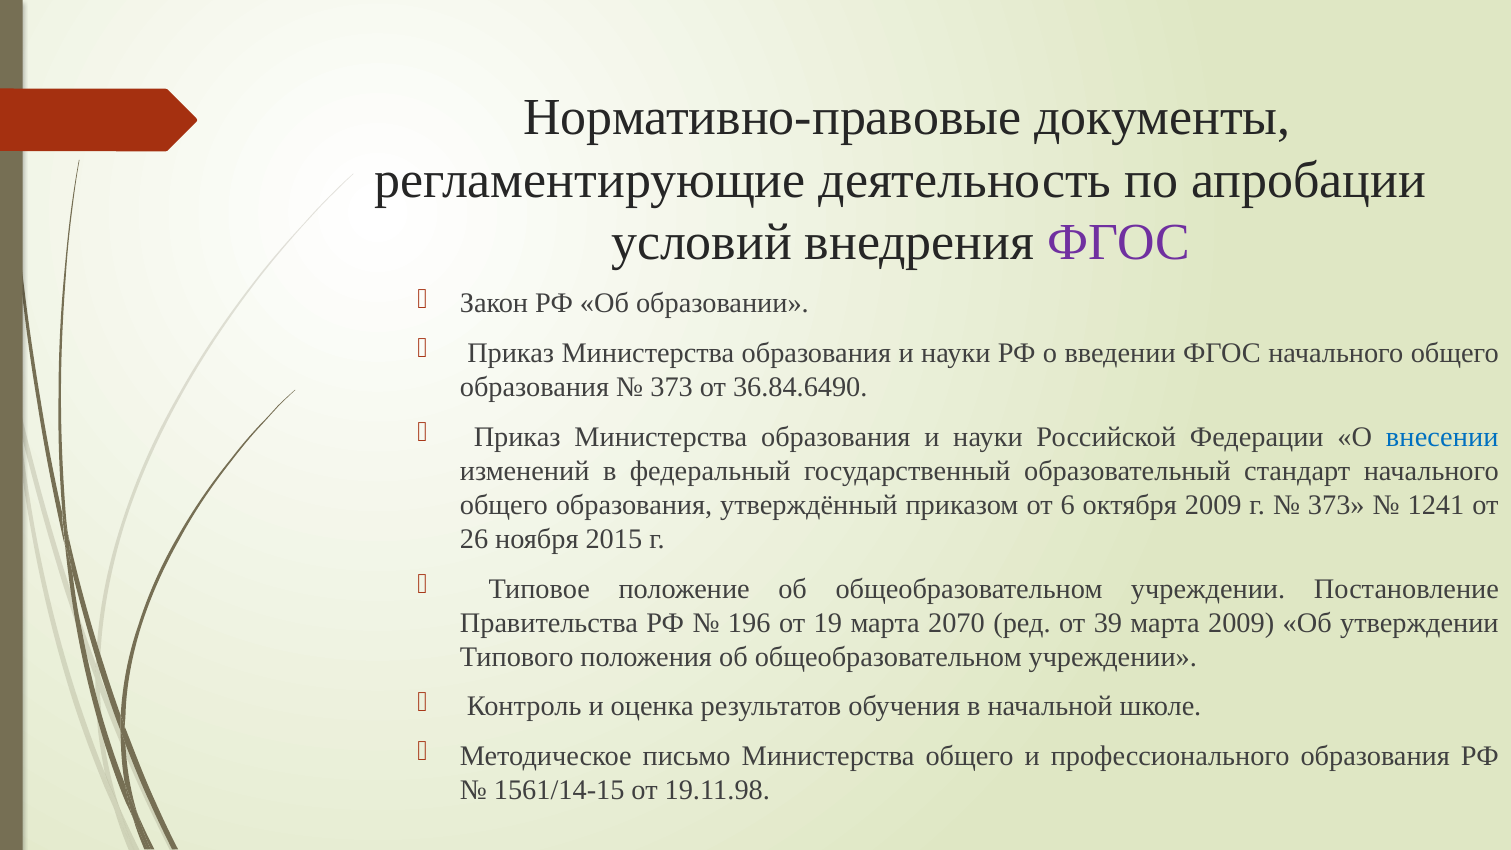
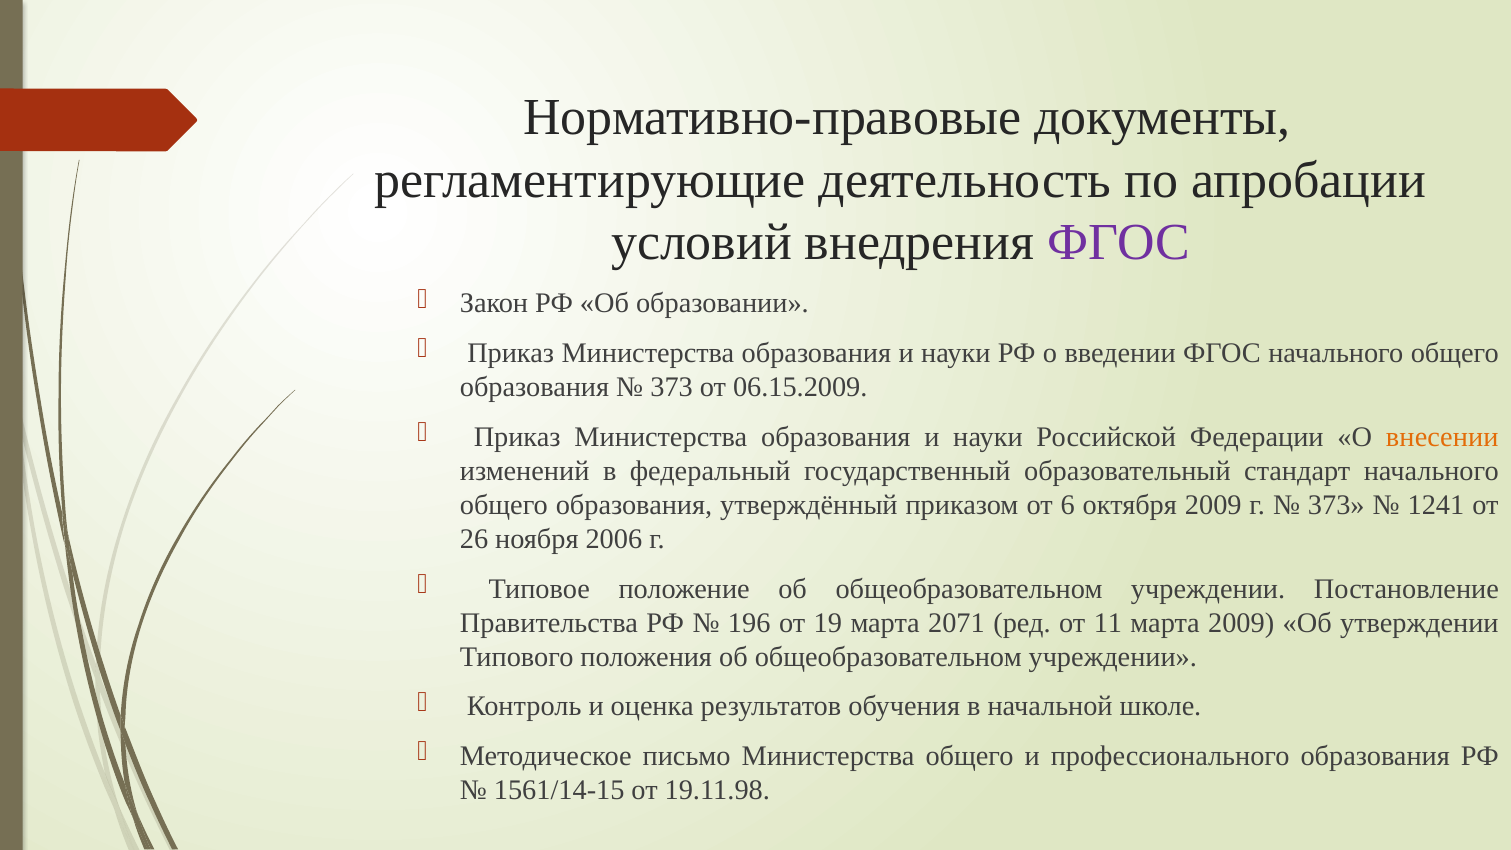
36.84.6490: 36.84.6490 -> 06.15.2009 (800, 387)
внесении colour: blue -> orange (1442, 437)
2015: 2015 -> 2006 (614, 539)
2070: 2070 -> 2071 (956, 623)
39: 39 -> 11 (1108, 623)
